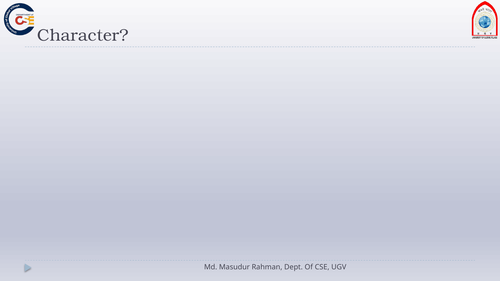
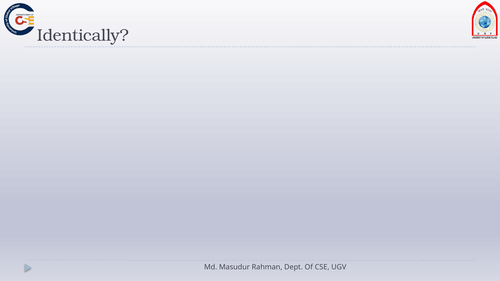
Character: Character -> Identically (83, 35)
